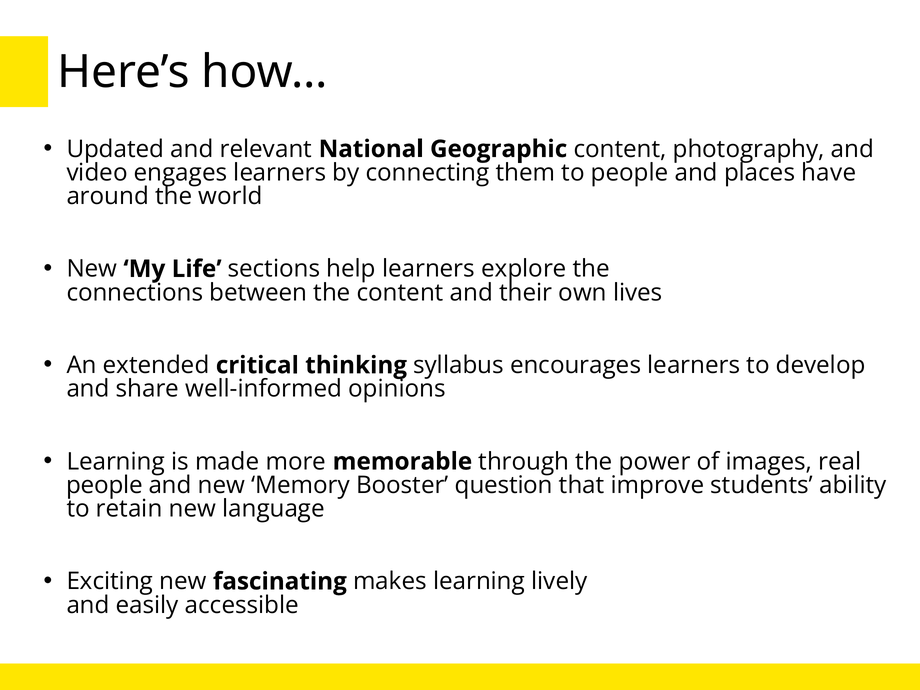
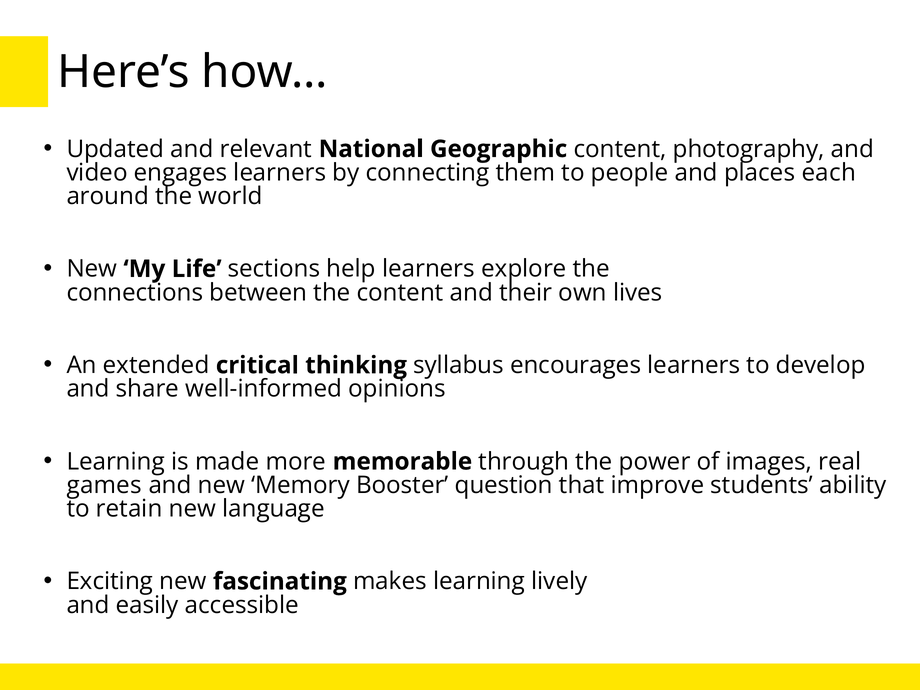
have: have -> each (829, 173)
people: people -> games (104, 485)
